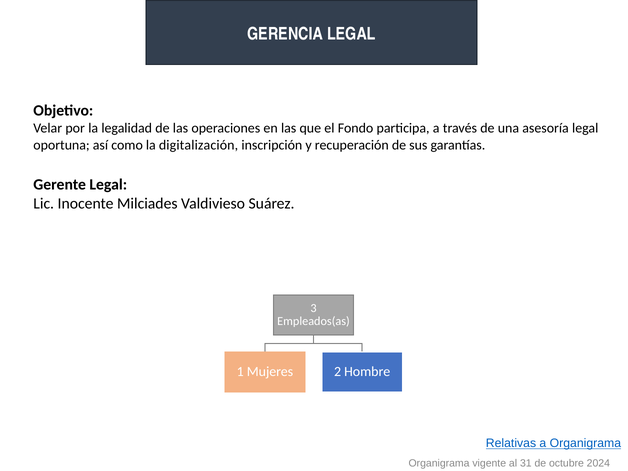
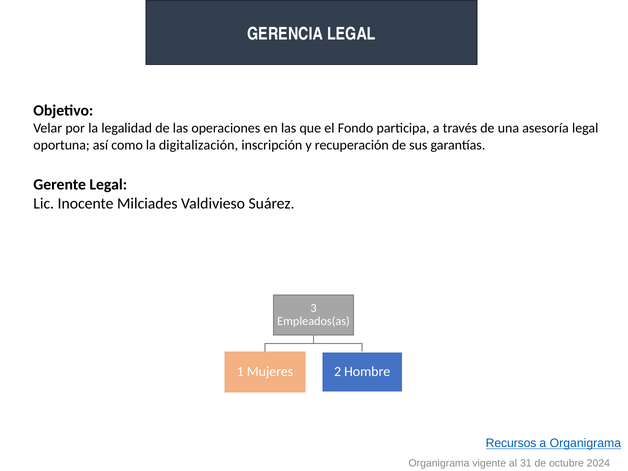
Relativas: Relativas -> Recursos (511, 443)
